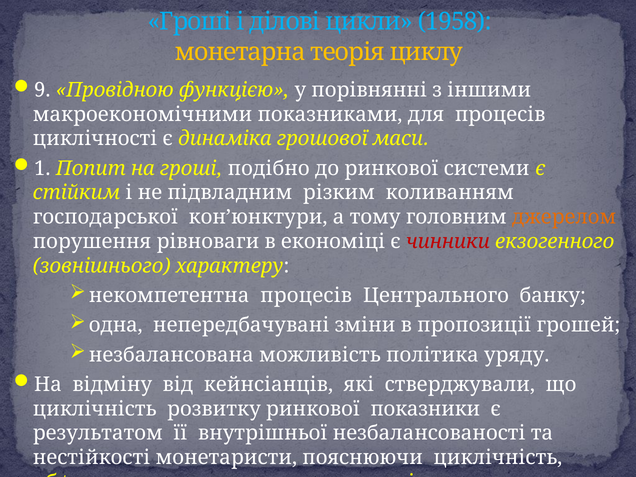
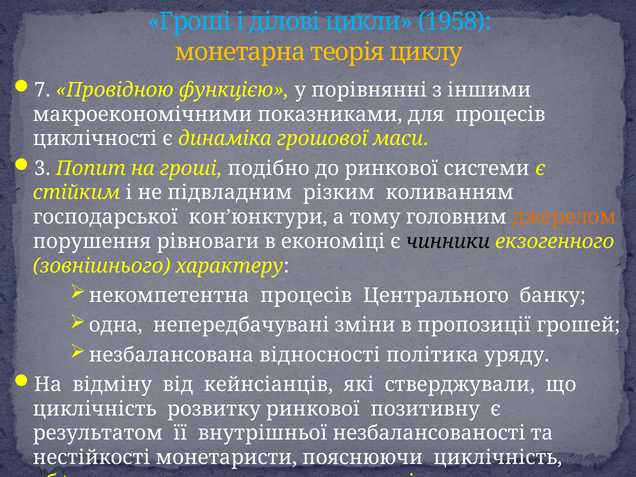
9: 9 -> 7 (42, 90)
1: 1 -> 3 (42, 168)
чинники colour: red -> black (448, 241)
можливість: можливість -> відносності (320, 355)
показники: показники -> позитивну (425, 409)
